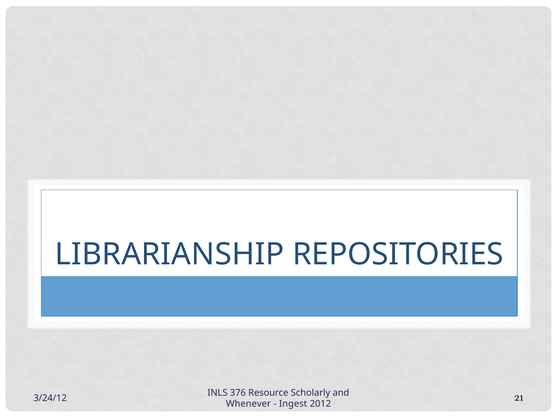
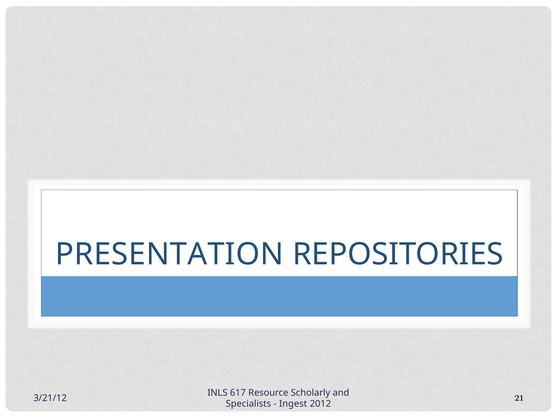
LIBRARIANSHIP: LIBRARIANSHIP -> PRESENTATION (169, 255)
376: 376 -> 617 (238, 393)
3/24/12: 3/24/12 -> 3/21/12 (50, 399)
Whenever: Whenever -> Specialists (248, 405)
